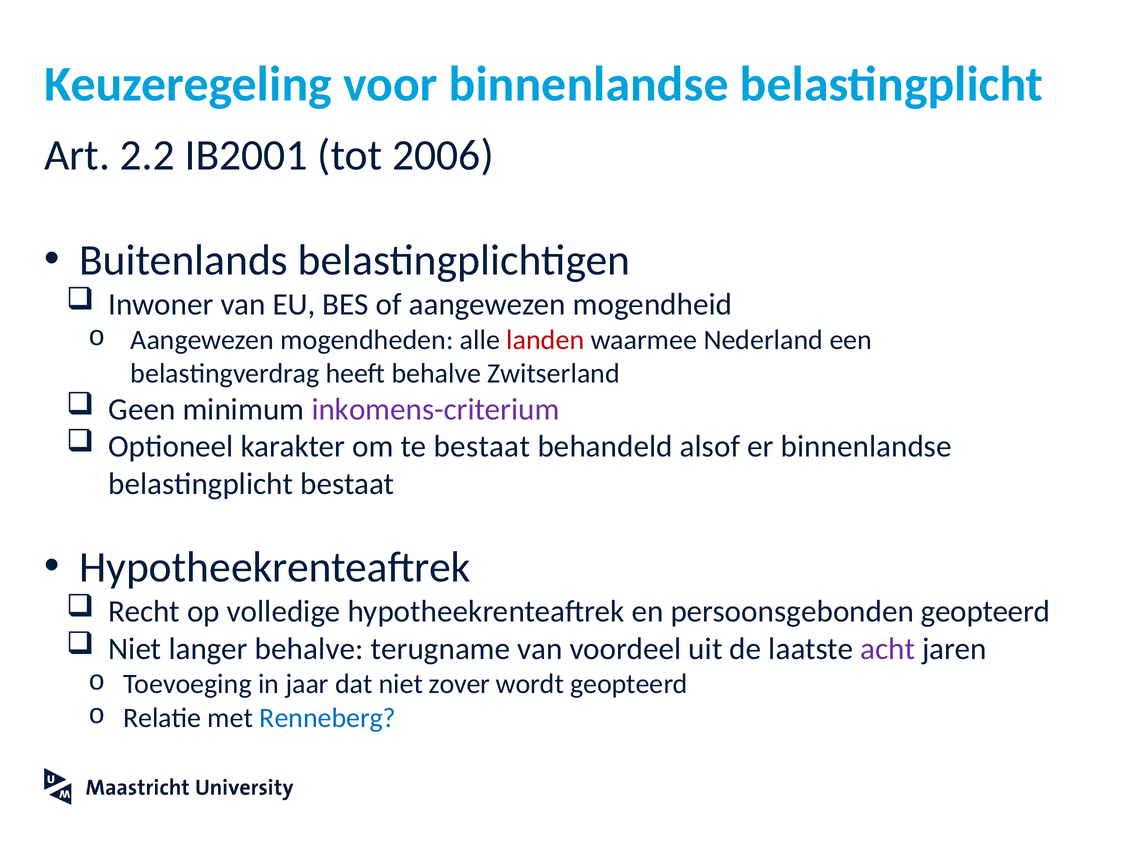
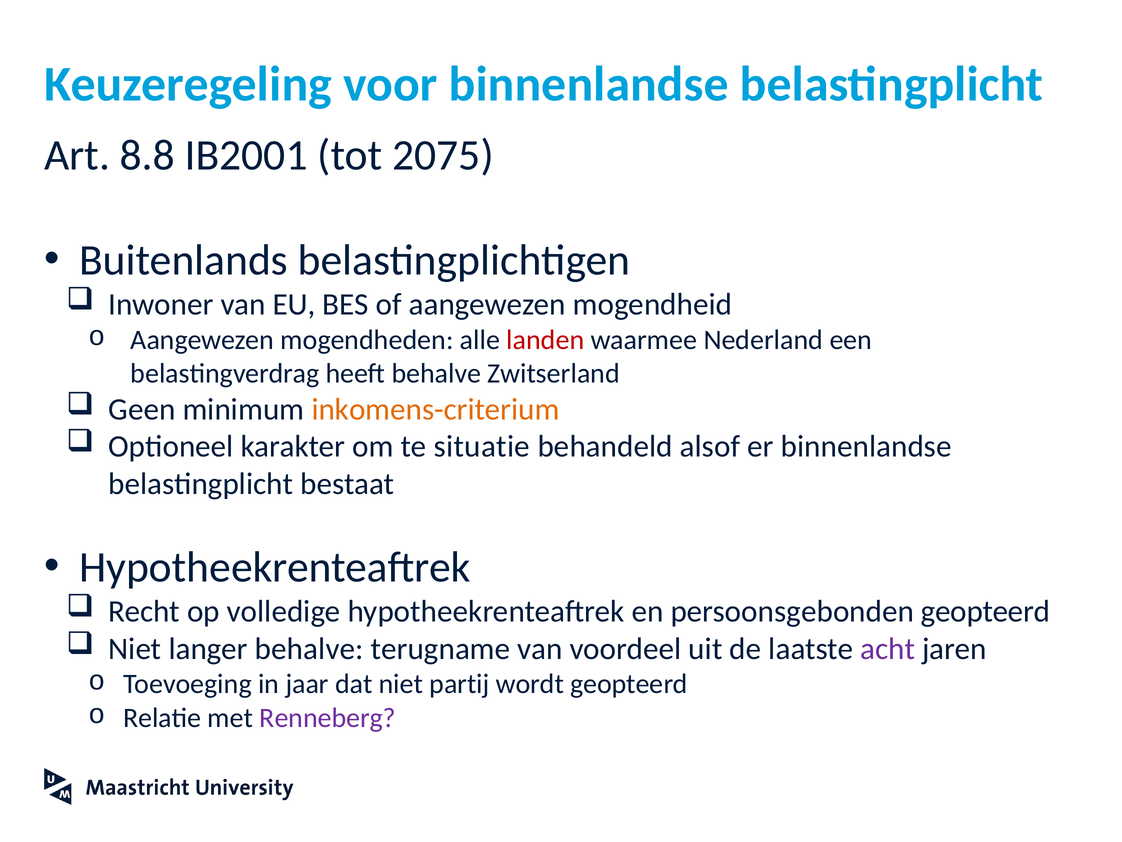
2.2: 2.2 -> 8.8 (147, 155)
2006: 2006 -> 2075 (443, 155)
inkomens-criterium colour: purple -> orange (436, 409)
te bestaat: bestaat -> situatie (482, 446)
zover: zover -> partij (459, 684)
Renneberg colour: blue -> purple (328, 717)
